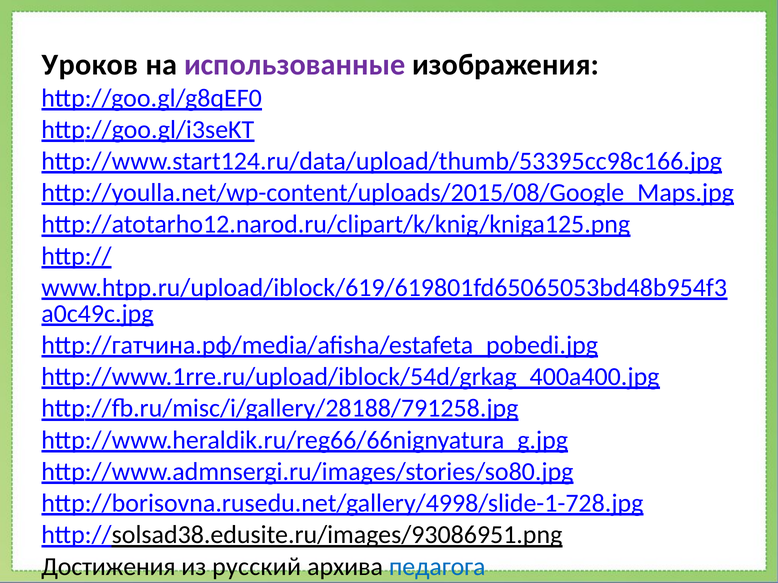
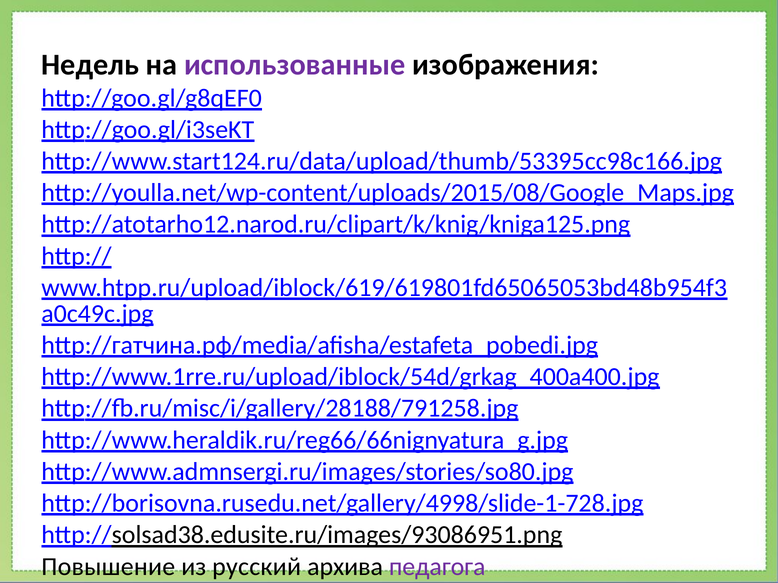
Уроков: Уроков -> Недель (90, 65)
Достижения: Достижения -> Повышение (108, 567)
педагога colour: blue -> purple (437, 567)
